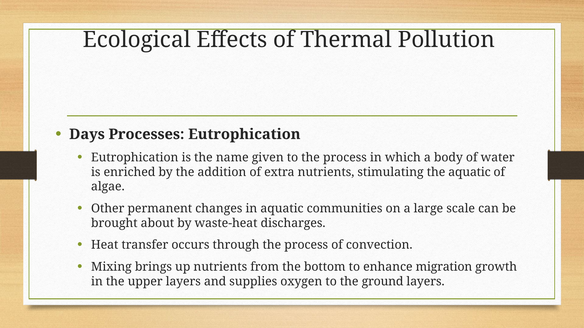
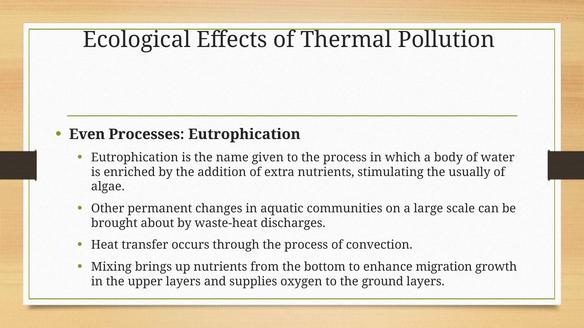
Days: Days -> Even (87, 134)
the aquatic: aquatic -> usually (469, 172)
